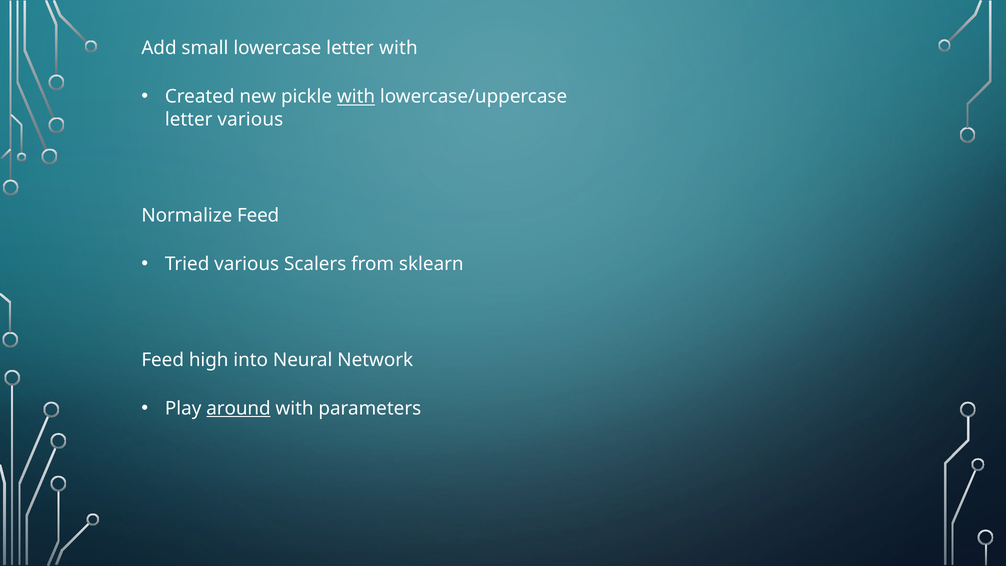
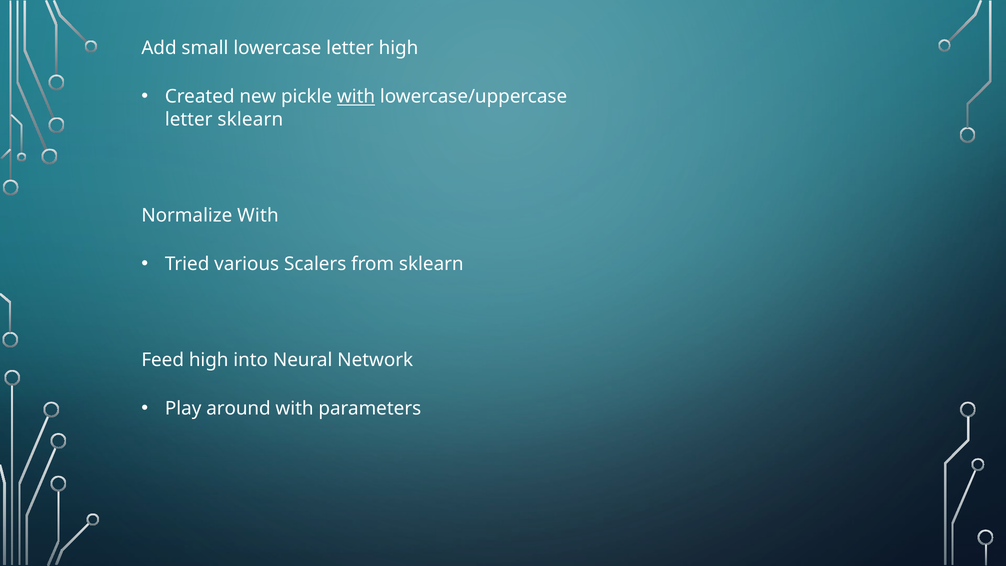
letter with: with -> high (398, 48)
letter various: various -> sklearn (250, 119)
Normalize Feed: Feed -> With (258, 215)
around underline: present -> none (238, 408)
